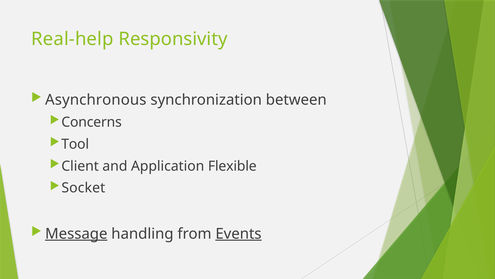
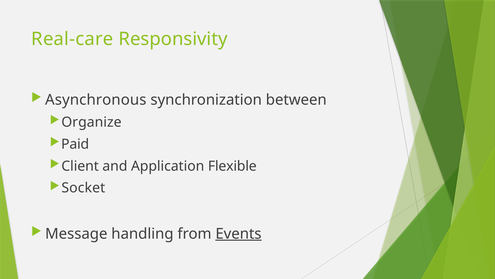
Real-help: Real-help -> Real-care (72, 39)
Concerns: Concerns -> Organize (91, 122)
Tool: Tool -> Paid (75, 144)
Message underline: present -> none (76, 233)
